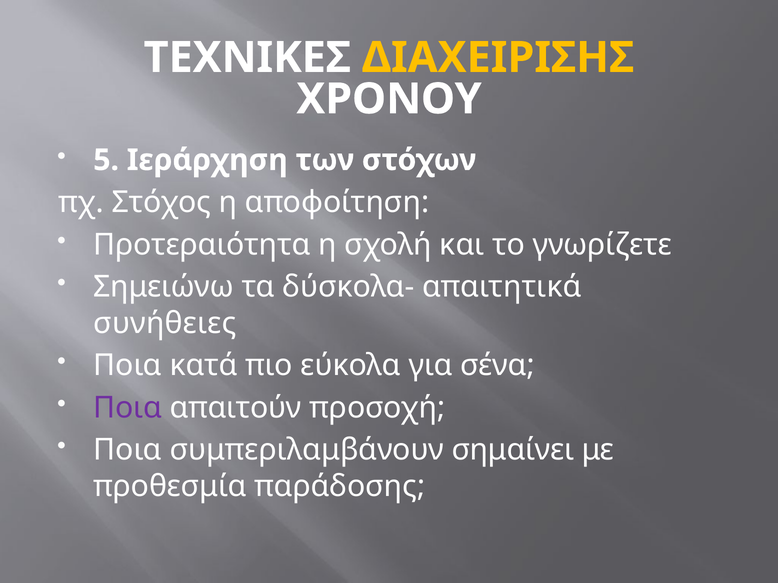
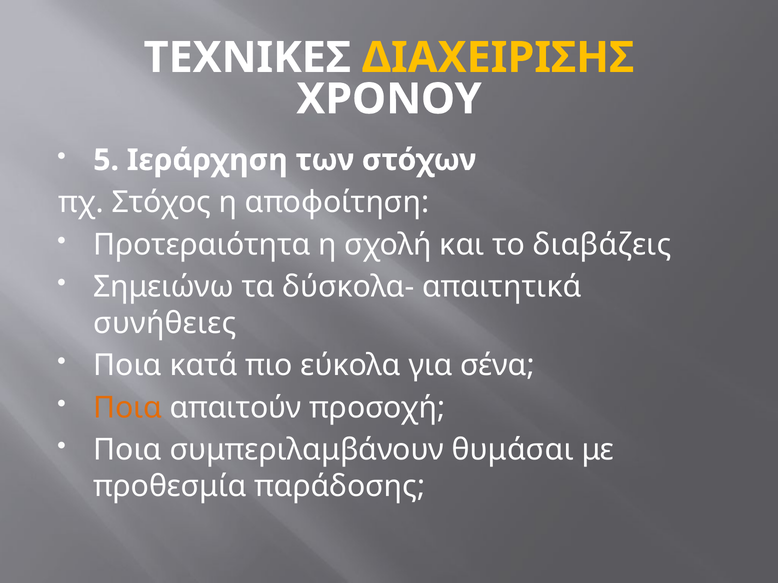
γνωρίζετε: γνωρίζετε -> διαβάζεις (602, 245)
Ποια colour: purple -> orange (128, 408)
σημαίνει: σημαίνει -> θυμάσαι (513, 450)
